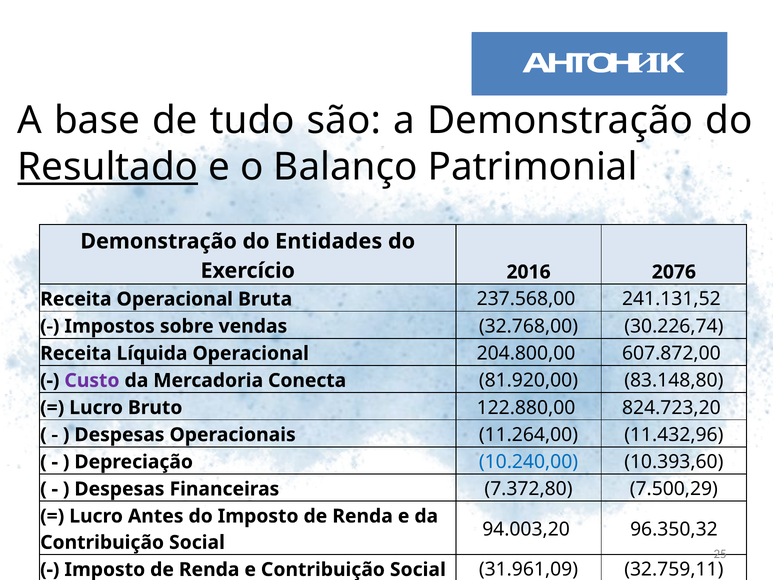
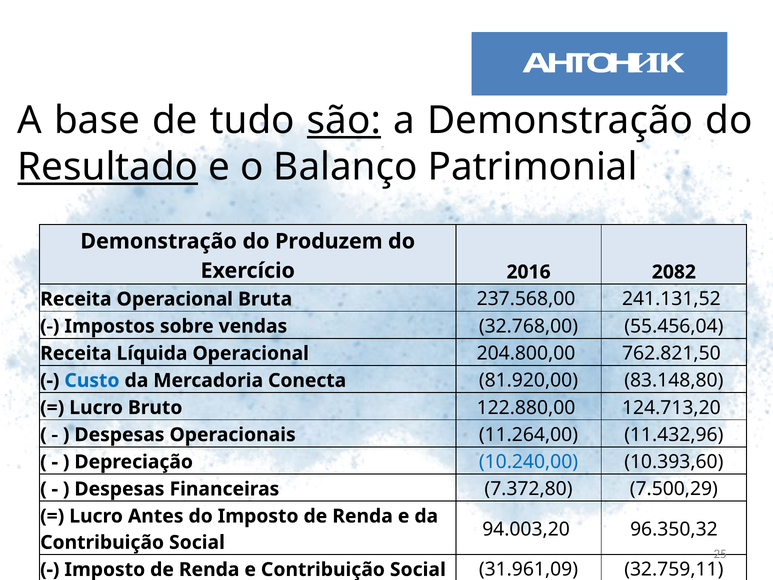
são underline: none -> present (344, 121)
Entidades: Entidades -> Produzem (329, 241)
2076: 2076 -> 2082 (674, 272)
30.226,74: 30.226,74 -> 55.456,04 (674, 326)
607.872,00: 607.872,00 -> 762.821,50 (671, 353)
Custo colour: purple -> blue (92, 380)
824.723,20: 824.723,20 -> 124.713,20 (671, 407)
